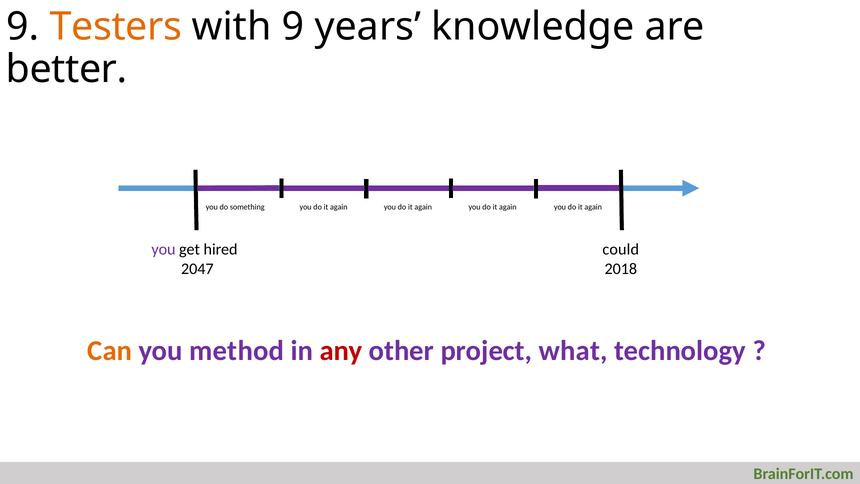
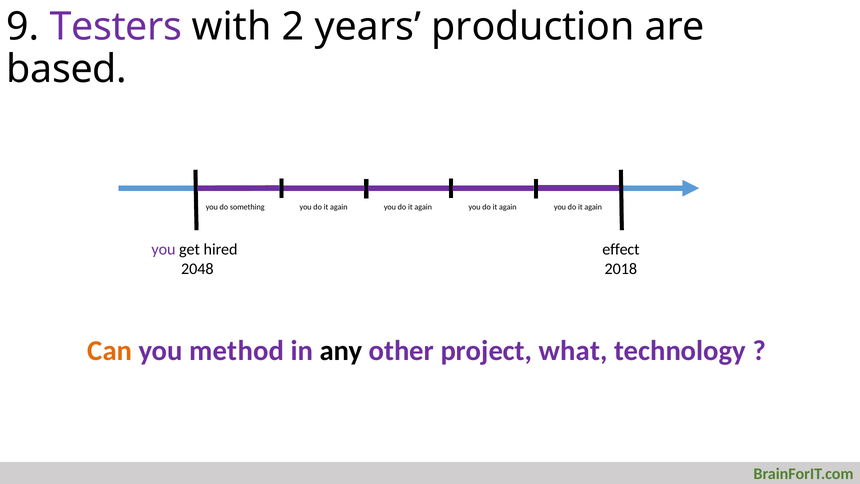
Testers colour: orange -> purple (116, 27)
with 9: 9 -> 2 (293, 27)
knowledge: knowledge -> production (533, 27)
better: better -> based (67, 69)
could: could -> effect (621, 249)
2047: 2047 -> 2048 (197, 269)
any colour: red -> black (341, 351)
